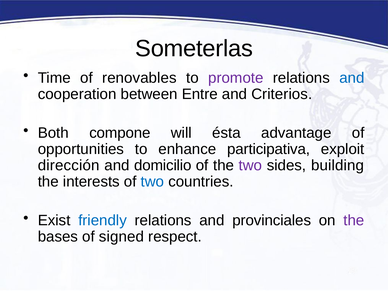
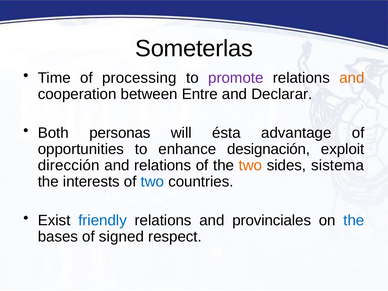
renovables: renovables -> processing (139, 78)
and colour: blue -> orange (352, 78)
Criterios: Criterios -> Declarar (282, 94)
compone: compone -> personas (120, 133)
participativa: participativa -> designación (269, 149)
and domicilio: domicilio -> relations (163, 165)
two colour: purple -> orange (250, 165)
building: building -> sistema (338, 165)
the colour: purple -> blue (354, 220)
